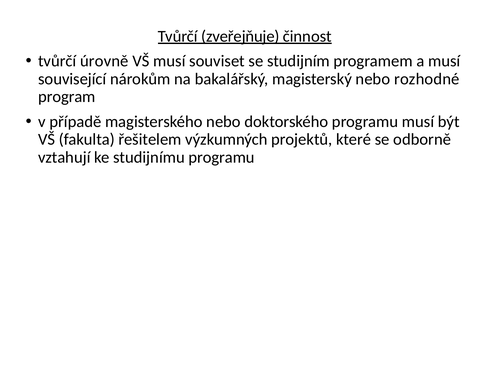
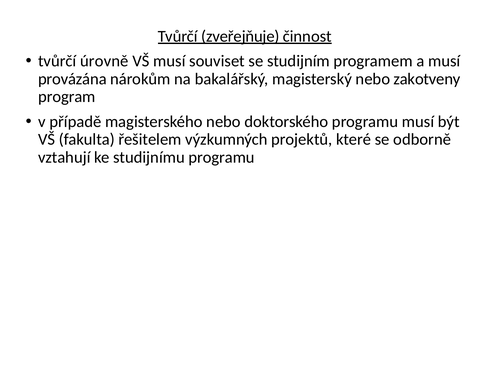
související: související -> provázána (72, 79)
rozhodné: rozhodné -> zakotveny (427, 79)
